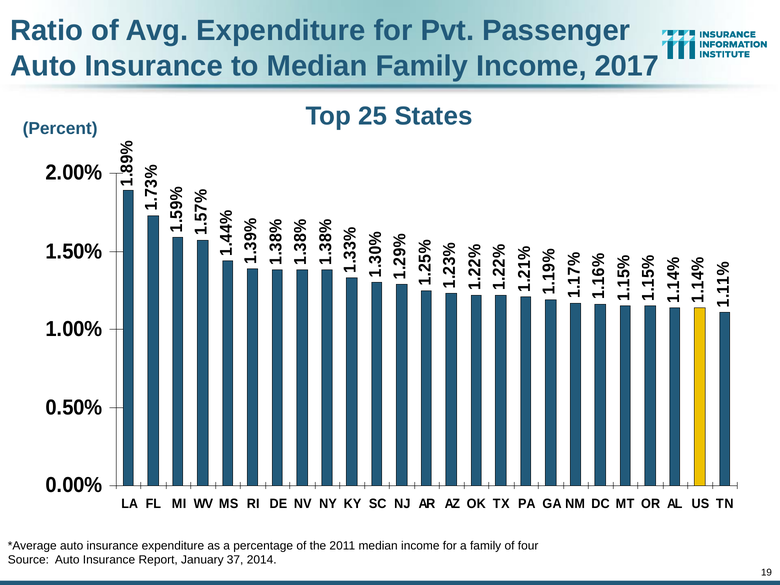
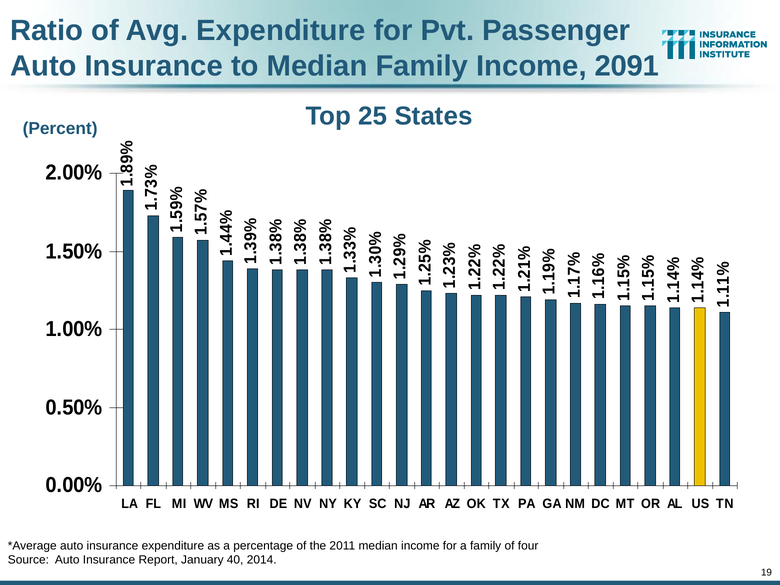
2017: 2017 -> 2091 (627, 66)
37: 37 -> 40 (235, 560)
